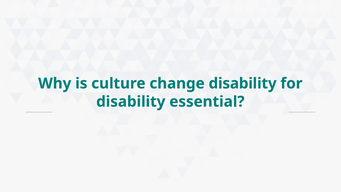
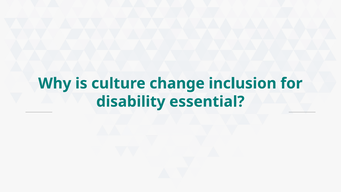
change disability: disability -> inclusion (243, 83)
